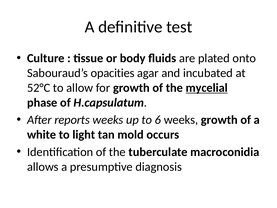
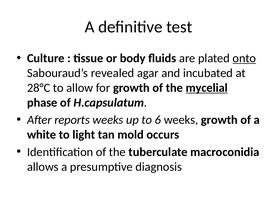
onto underline: none -> present (244, 58)
opacities: opacities -> revealed (113, 73)
52°C: 52°C -> 28°C (39, 88)
